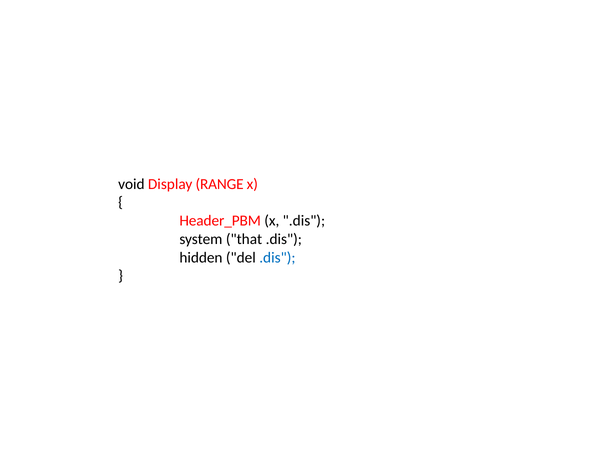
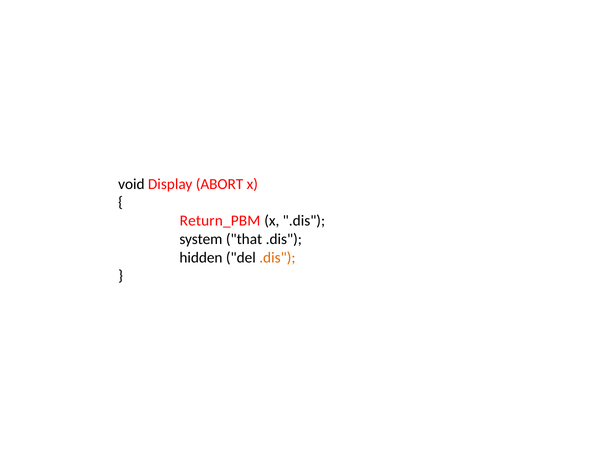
RANGE: RANGE -> ABORT (220, 184)
Header_PBM: Header_PBM -> Return_PBM (220, 221)
.dis colour: blue -> orange (277, 257)
